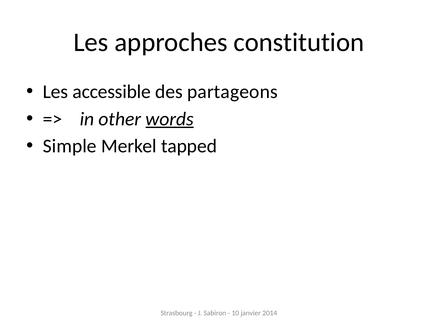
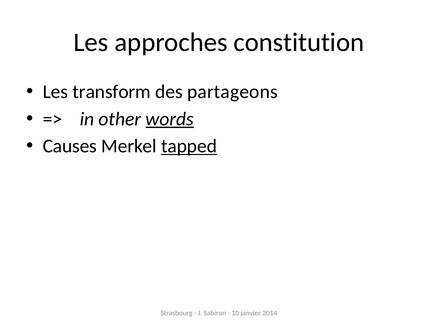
accessible: accessible -> transform (112, 92)
Simple: Simple -> Causes (70, 146)
tapped underline: none -> present (189, 146)
